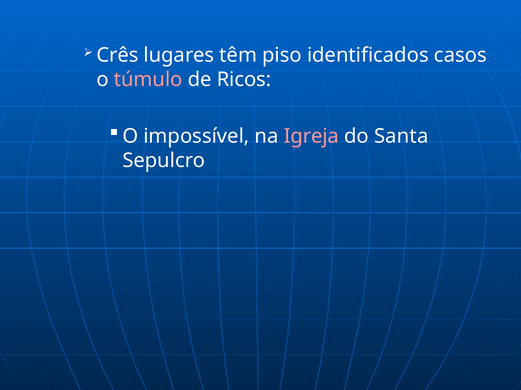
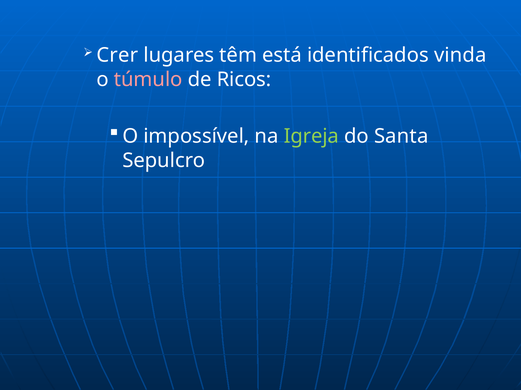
Crês: Crês -> Crer (117, 55)
piso: piso -> está (282, 55)
casos: casos -> vinda (460, 55)
Igreja colour: pink -> light green (311, 136)
